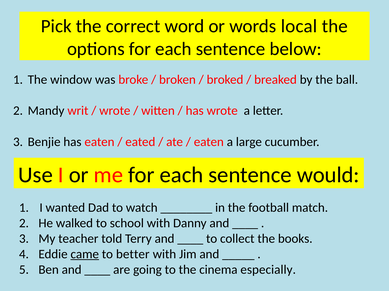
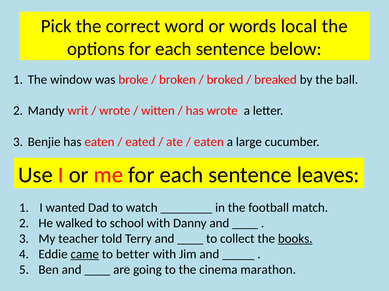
would: would -> leaves (328, 175)
books underline: none -> present (295, 239)
especially: especially -> marathon (268, 270)
